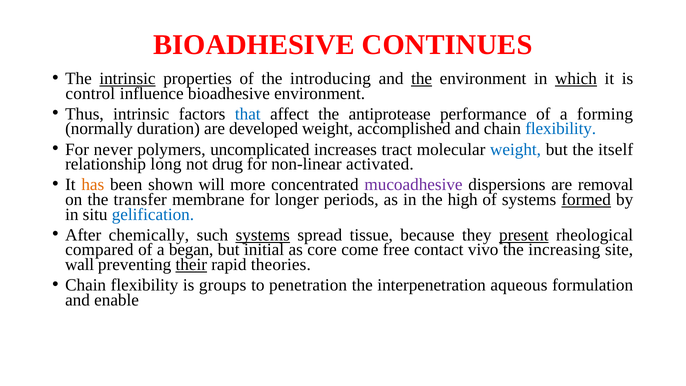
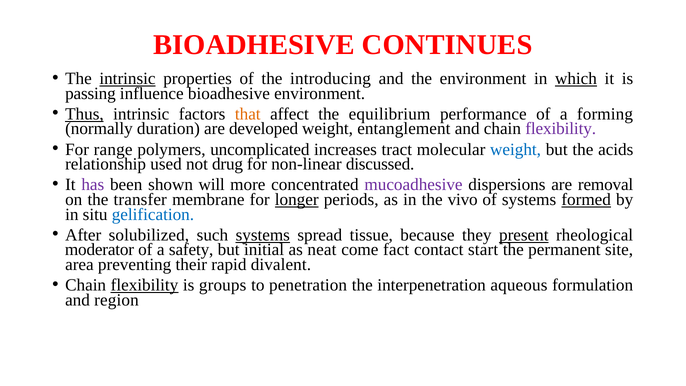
the underline: present -> none (422, 79)
control: control -> passing (90, 93)
Thus underline: none -> present (84, 114)
that colour: blue -> orange (248, 114)
antiprotease: antiprotease -> equilibrium (390, 114)
accomplished: accomplished -> entanglement (404, 129)
flexibility colour: blue -> purple (561, 129)
never: never -> range (113, 149)
itself: itself -> acids (616, 149)
long: long -> used (166, 164)
activated: activated -> discussed (380, 164)
has colour: orange -> purple (93, 185)
longer underline: none -> present (297, 200)
high: high -> vivo (463, 200)
chemically: chemically -> solubilized (149, 235)
compared: compared -> moderator (99, 250)
began: began -> safety (191, 250)
core: core -> neat (322, 250)
free: free -> fact (396, 250)
vivo: vivo -> start (483, 250)
increasing: increasing -> permanent (564, 250)
wall: wall -> area (79, 265)
their underline: present -> none (191, 265)
theories: theories -> divalent (281, 265)
flexibility underline: none -> present (145, 285)
enable: enable -> region (116, 300)
